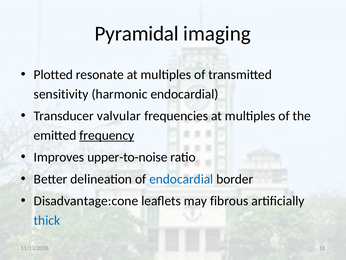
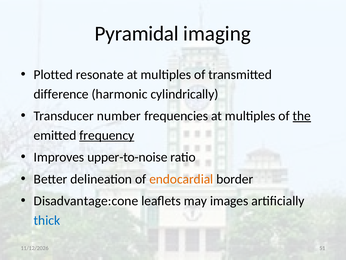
sensitivity: sensitivity -> difference (61, 94)
harmonic endocardial: endocardial -> cylindrically (184, 94)
valvular: valvular -> number (119, 116)
the underline: none -> present (302, 116)
endocardial colour: blue -> orange (181, 179)
fibrous: fibrous -> images (229, 201)
